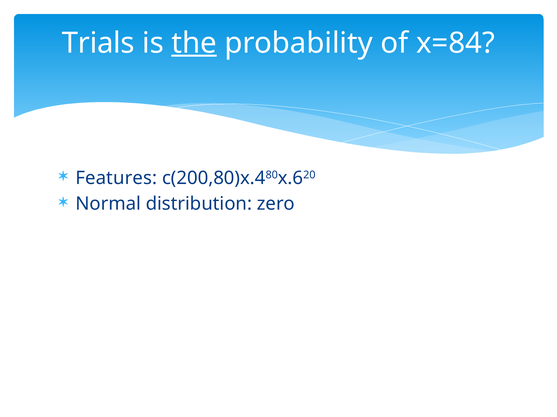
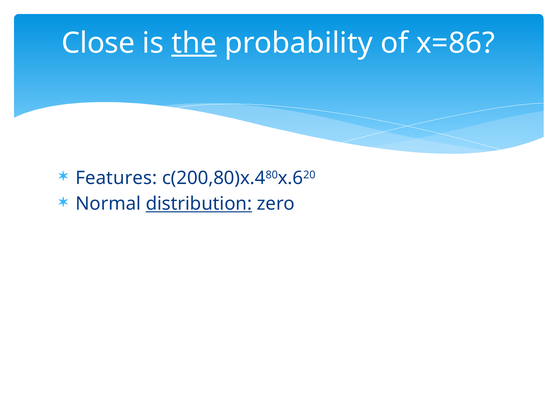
Trials: Trials -> Close (98, 43)
x=84: x=84 -> x=86 (455, 43)
distribution underline: none -> present (199, 204)
